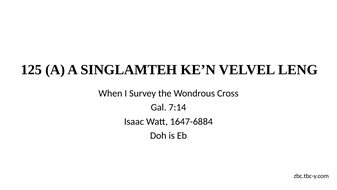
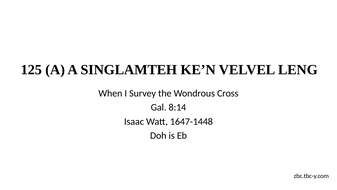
7:14: 7:14 -> 8:14 (177, 107)
1647-6884: 1647-6884 -> 1647-1448 (191, 121)
